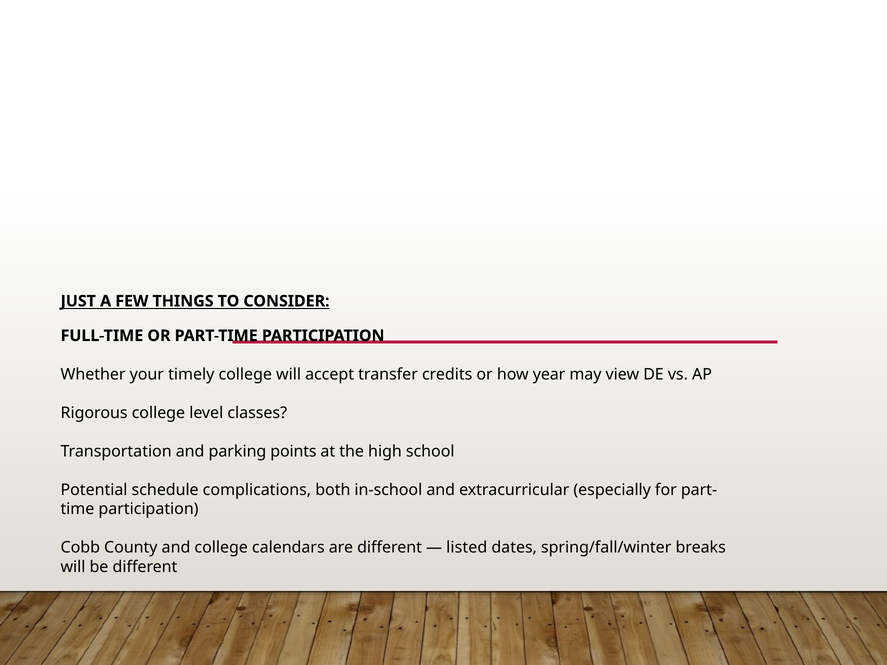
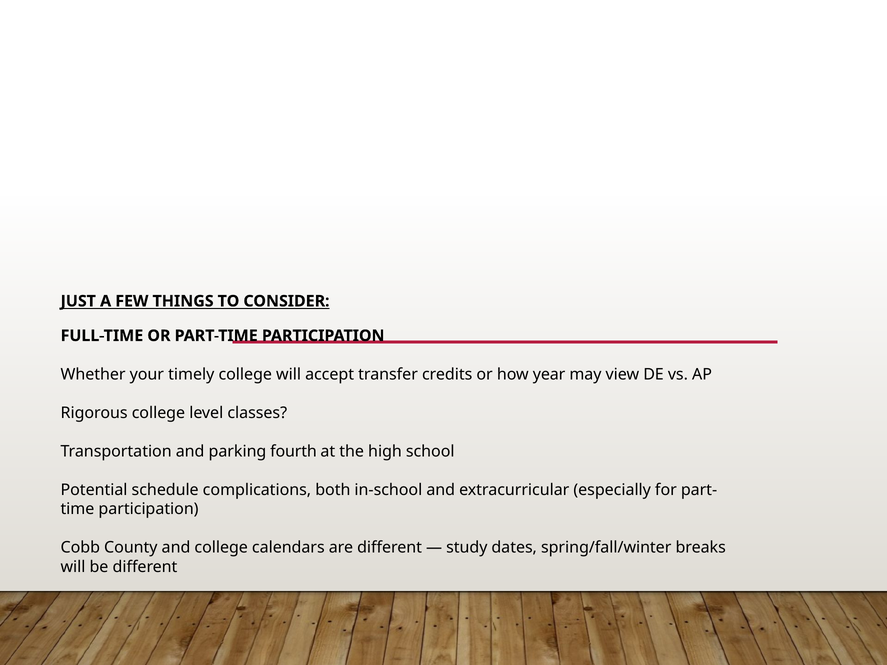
points: points -> fourth (293, 452)
listed: listed -> study (467, 548)
